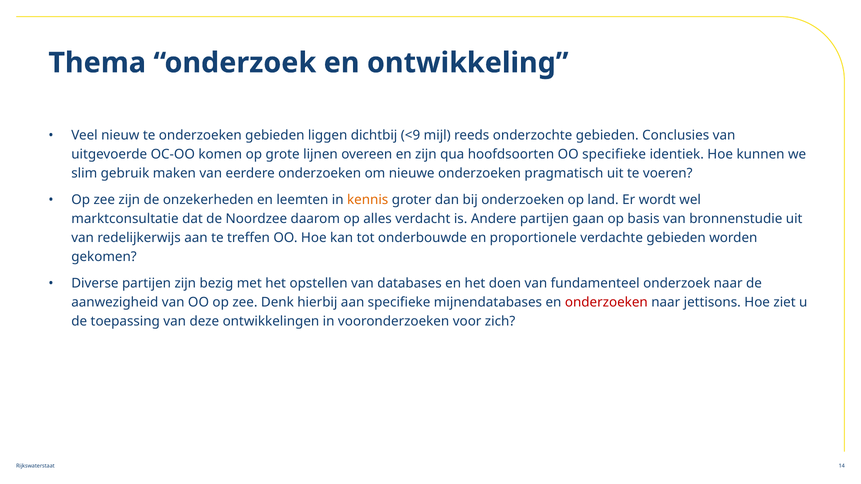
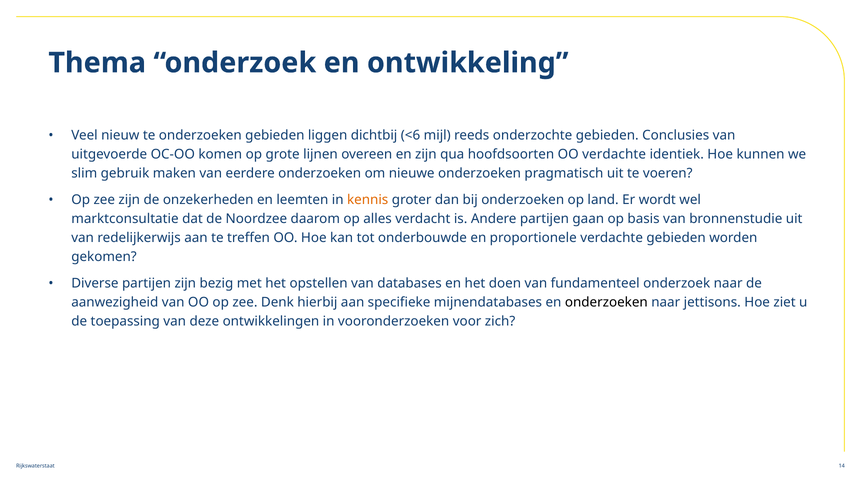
<9: <9 -> <6 (411, 135)
OO specifieke: specifieke -> verdachte (614, 154)
onderzoeken colour: red -> black (606, 303)
